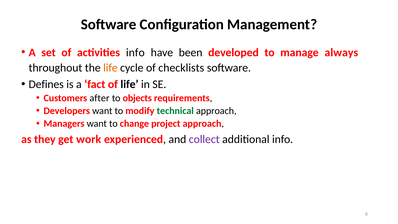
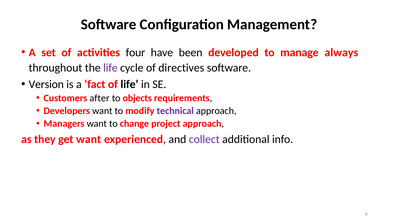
activities info: info -> four (135, 52)
life colour: orange -> purple (110, 68)
checklists: checklists -> directives (181, 68)
Defines: Defines -> Version (46, 84)
technical colour: green -> purple (175, 111)
get work: work -> want (89, 139)
